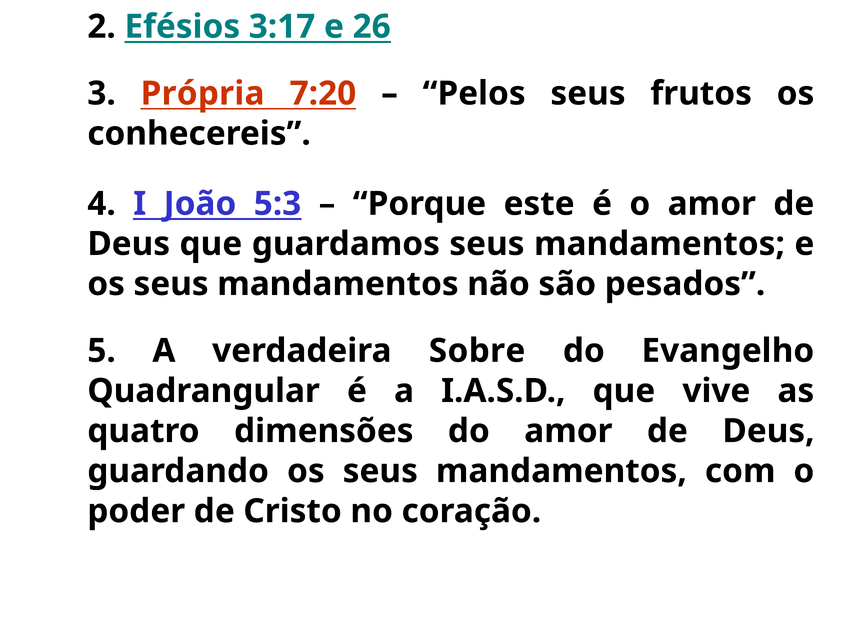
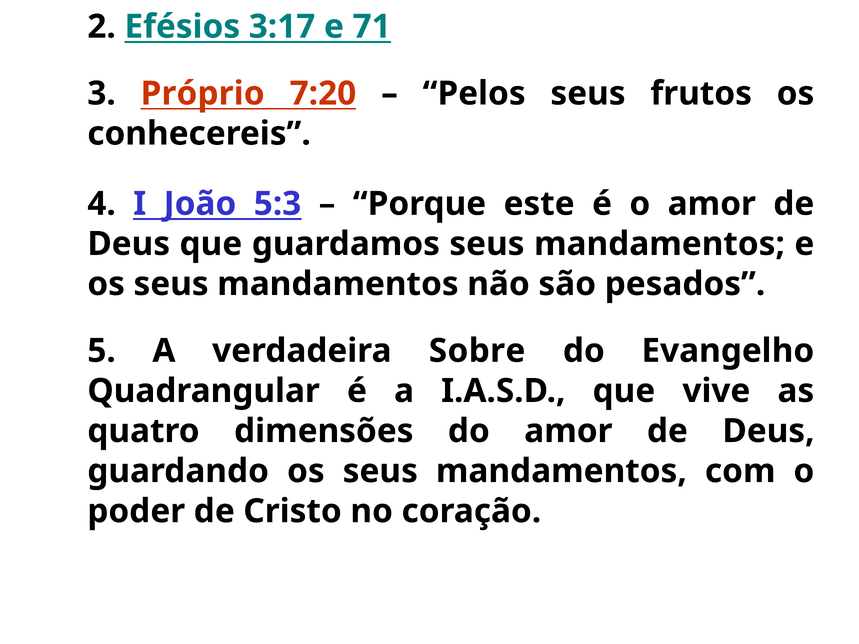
26: 26 -> 71 (372, 27)
Própria: Própria -> Próprio (203, 94)
